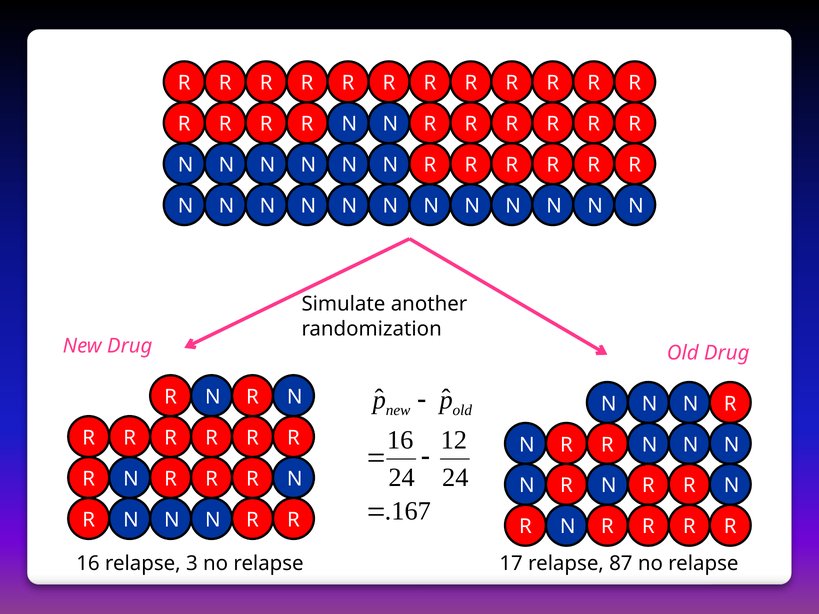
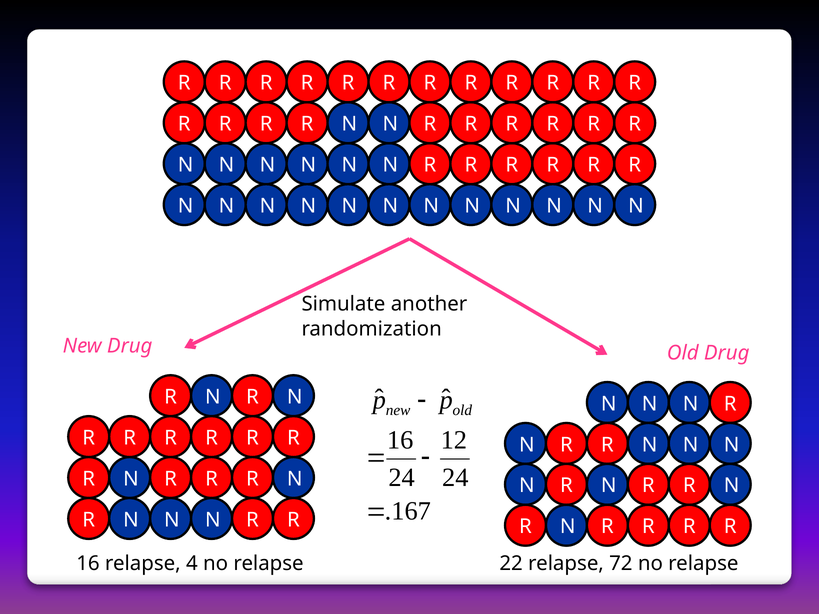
3: 3 -> 4 (192, 564)
17: 17 -> 22 (511, 564)
87: 87 -> 72 (621, 564)
